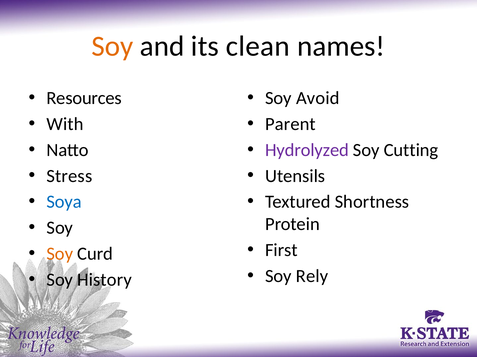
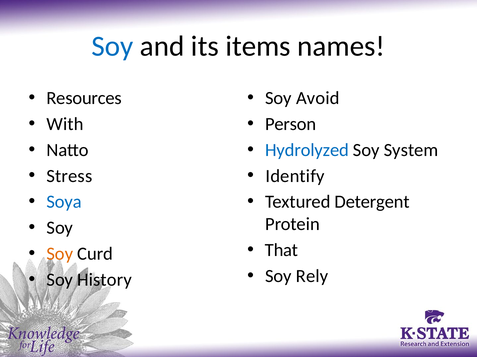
Soy colour: orange -> blue (112, 46)
clean: clean -> items (258, 46)
Parent: Parent -> Person (291, 124)
Hydrolyzed colour: purple -> blue (307, 150)
Cutting: Cutting -> System (411, 150)
Utensils: Utensils -> Identify (295, 176)
Shortness: Shortness -> Detergent (372, 202)
First: First -> That (281, 251)
